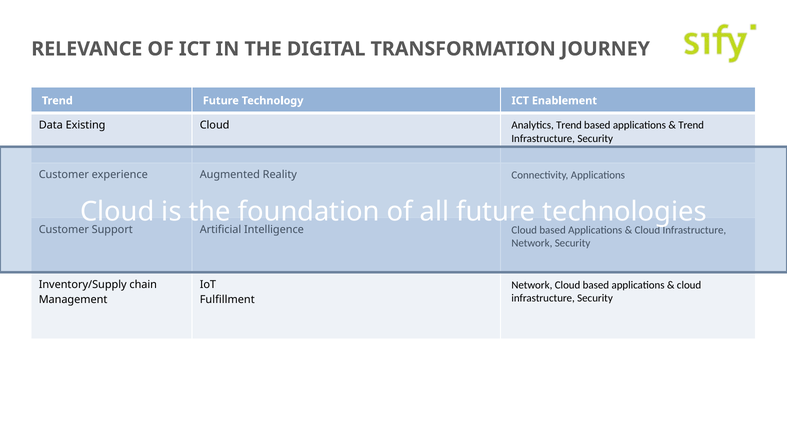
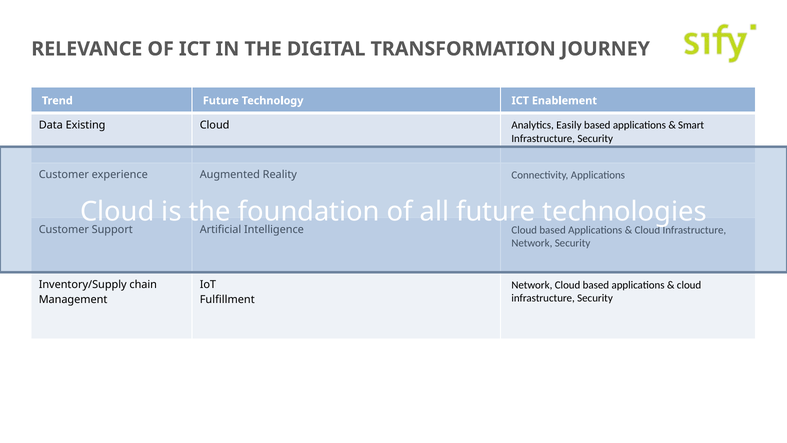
Analytics Trend: Trend -> Easily (569, 125)
Trend: Trend -> Smart (691, 125)
